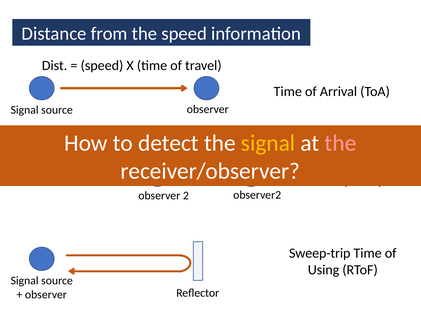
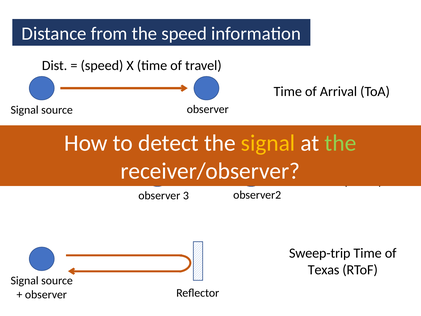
the colour: pink -> light green (340, 143)
2: 2 -> 3 (186, 195)
Using: Using -> Texas (324, 270)
